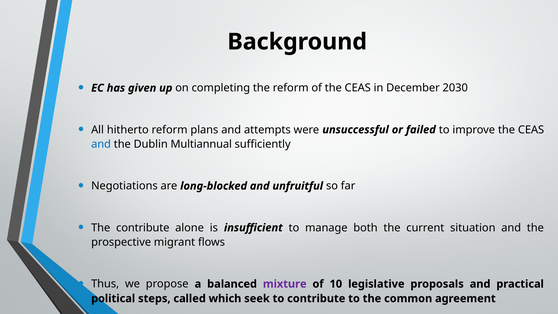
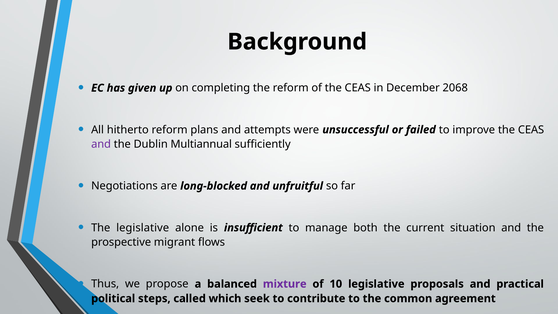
2030: 2030 -> 2068 (455, 88)
and colour: blue -> purple (101, 144)
The contribute: contribute -> legislative (143, 228)
